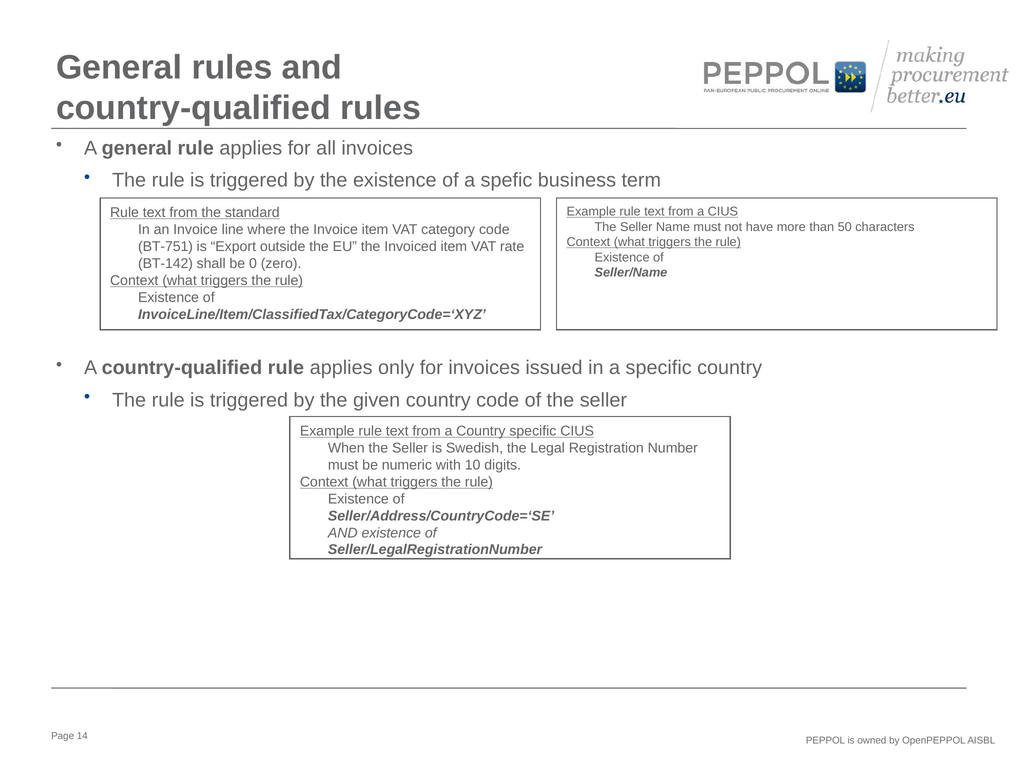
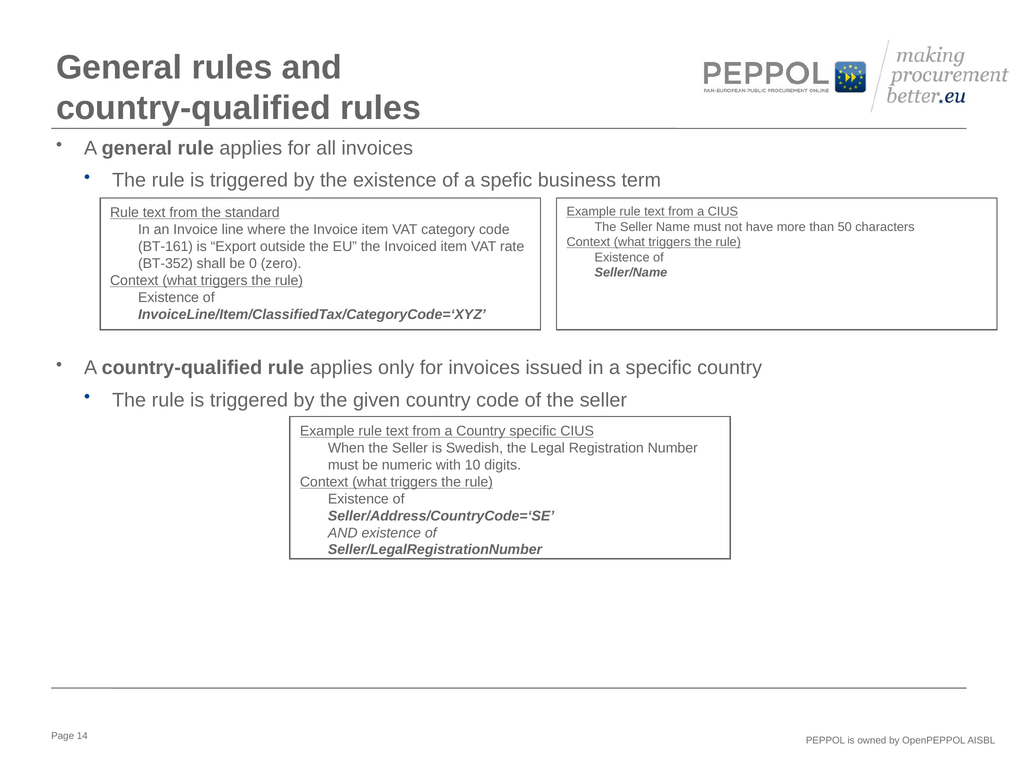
BT-751: BT-751 -> BT-161 (166, 246)
BT-142: BT-142 -> BT-352 (166, 263)
